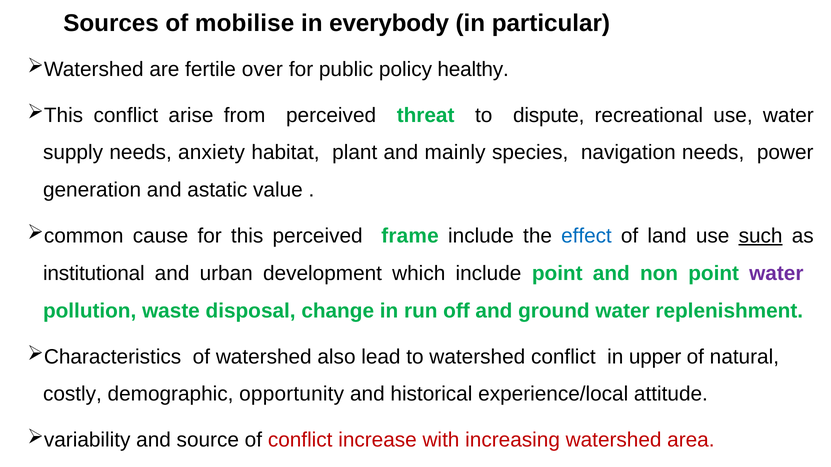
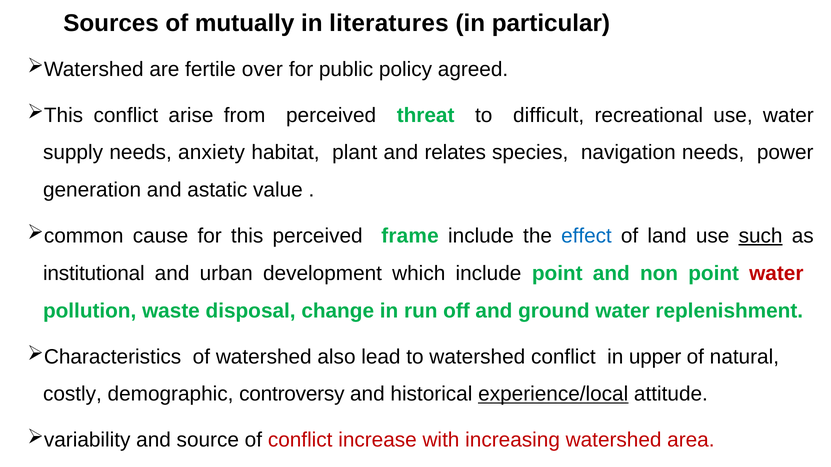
mobilise: mobilise -> mutually (245, 23)
everybody: everybody -> literatures (389, 23)
healthy: healthy -> agreed (473, 69)
dispute: dispute -> difficult (549, 115)
mainly: mainly -> relates (455, 153)
water colour: purple -> red (776, 274)
opportunity: opportunity -> controversy (292, 394)
experience/local underline: none -> present (553, 394)
